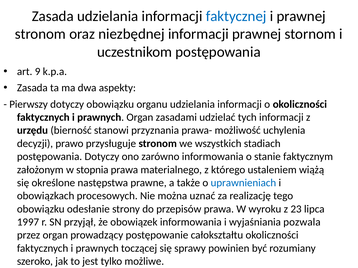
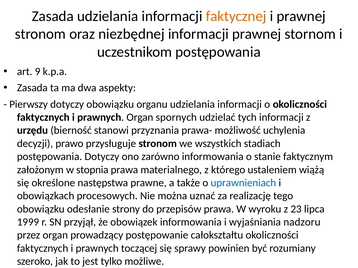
faktycznej colour: blue -> orange (236, 16)
zasadami: zasadami -> spornych (176, 117)
1997: 1997 -> 1999 (28, 222)
pozwala: pozwala -> nadzoru (302, 222)
